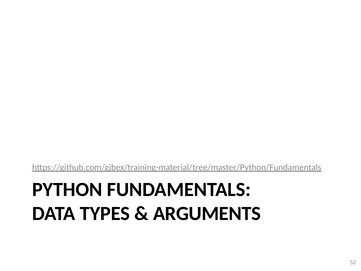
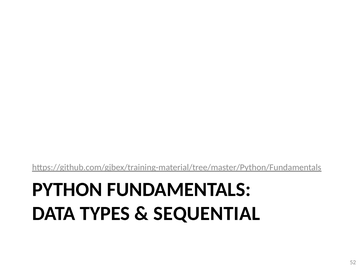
ARGUMENTS: ARGUMENTS -> SEQUENTIAL (207, 213)
